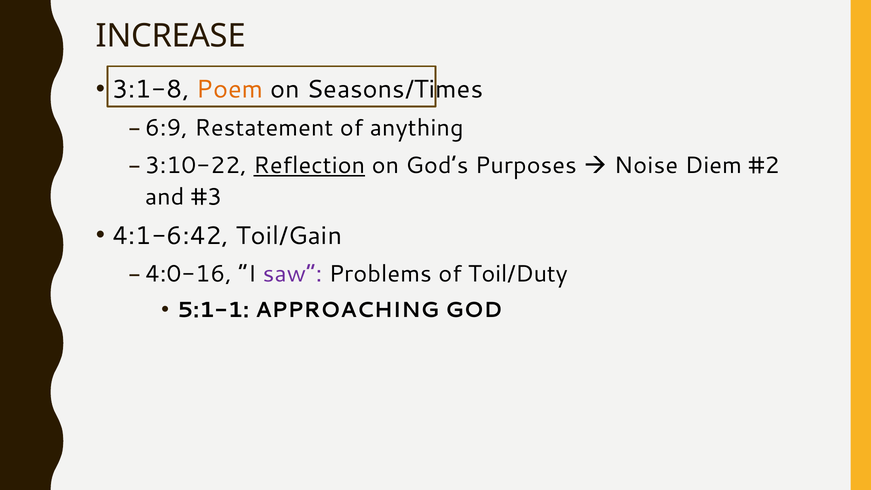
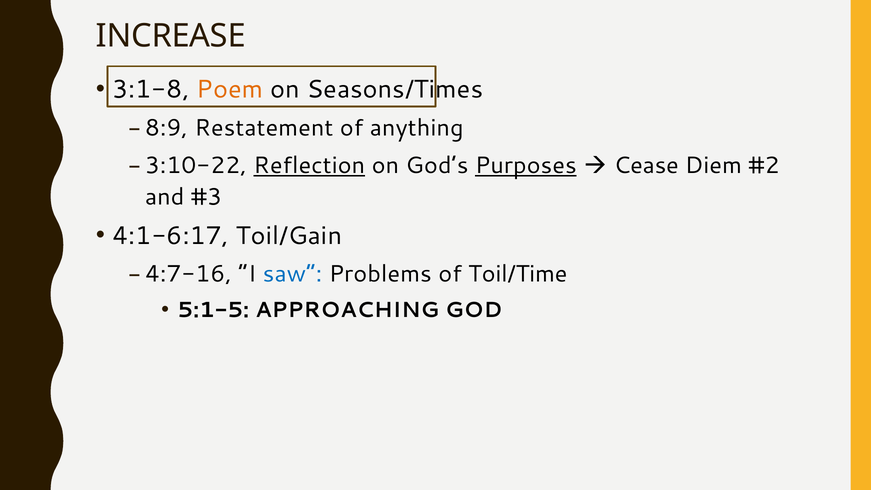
6:9: 6:9 -> 8:9 (166, 128)
Purposes underline: none -> present (526, 166)
Noise: Noise -> Cease (646, 166)
4:1-6:42: 4:1-6:42 -> 4:1-6:17 (171, 236)
4:0-16: 4:0-16 -> 4:7-16 (188, 274)
saw colour: purple -> blue (292, 274)
Toil/Duty: Toil/Duty -> Toil/Time (518, 274)
5:1-1: 5:1-1 -> 5:1-5 (213, 310)
